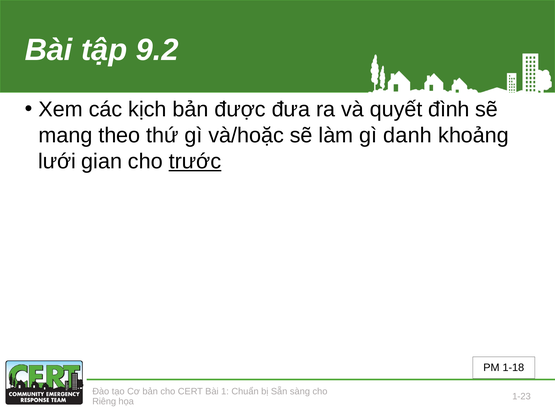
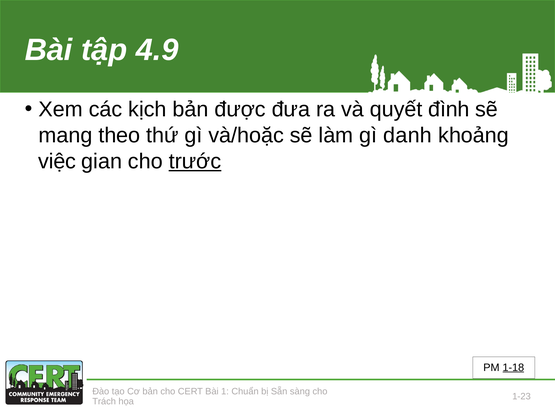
9.2: 9.2 -> 4.9 (157, 50)
lưới: lưới -> việc (57, 161)
1-18 underline: none -> present (513, 368)
Riêng: Riêng -> Trách (104, 402)
